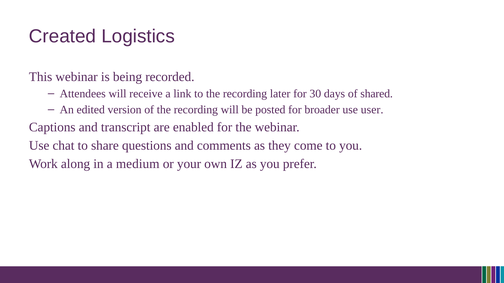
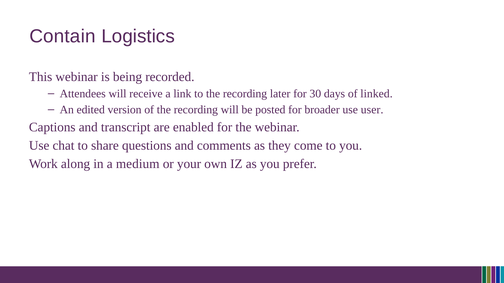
Created: Created -> Contain (62, 36)
shared: shared -> linked (377, 94)
